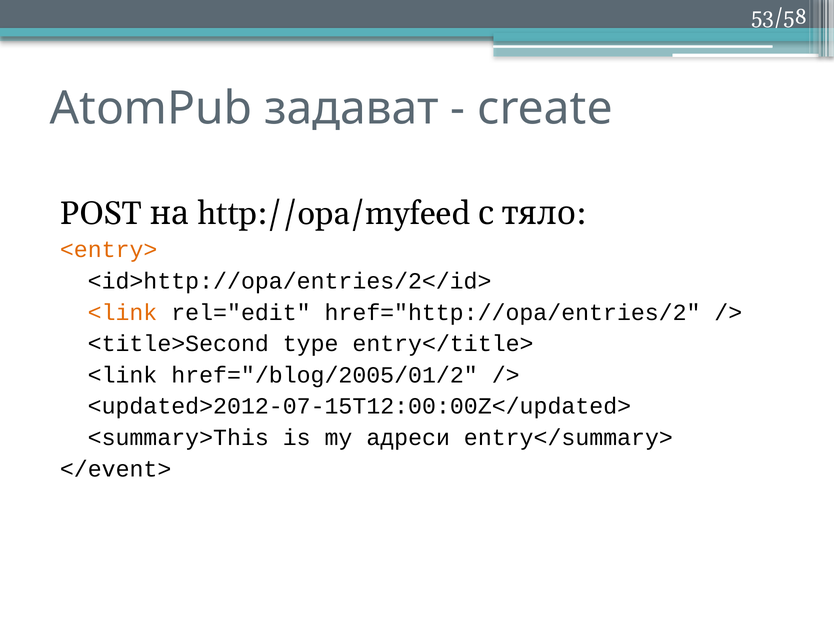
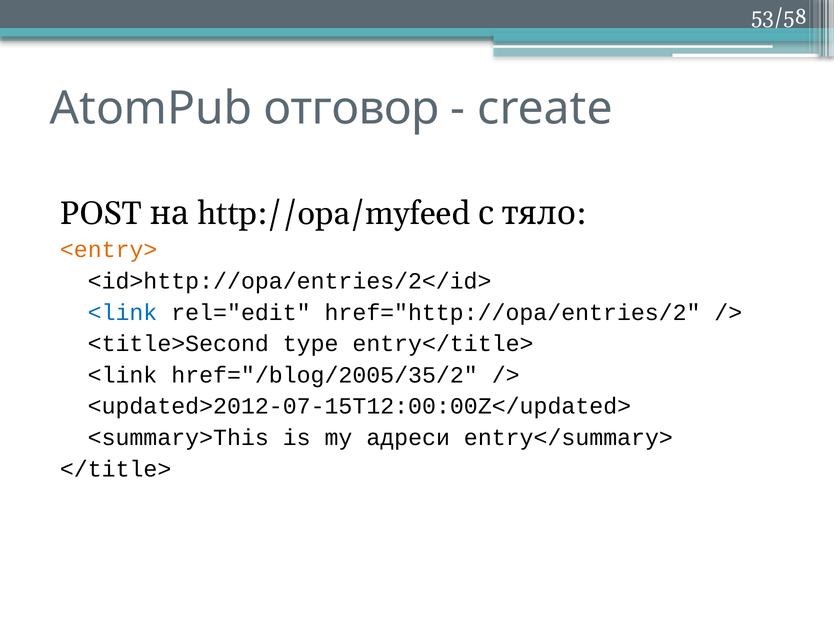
задават: задават -> отговор (352, 108)
<link colour: orange -> blue (123, 313)
href="/blog/2005/01/2: href="/blog/2005/01/2 -> href="/blog/2005/35/2 (325, 375)
</event>: </event> -> </title> (116, 469)
